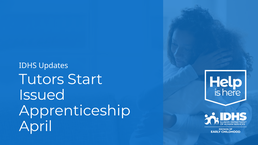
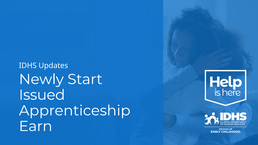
Tutors: Tutors -> Newly (41, 79)
April: April -> Earn (36, 126)
